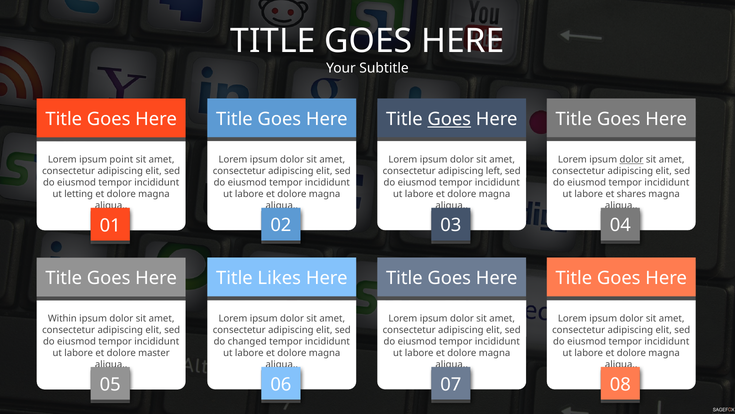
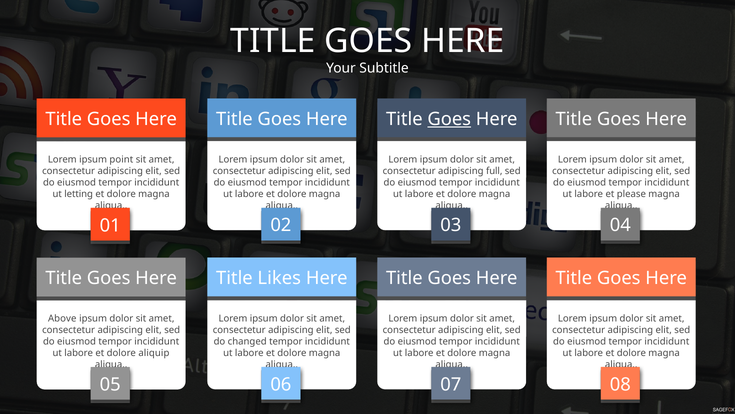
dolor underline: present -> none (631, 159)
left: left -> full (494, 171)
shares: shares -> please (631, 194)
Within: Within -> Above (62, 318)
master: master -> aliquip (154, 353)
